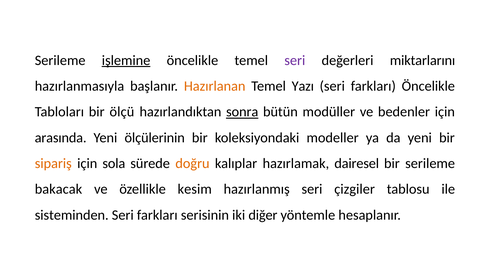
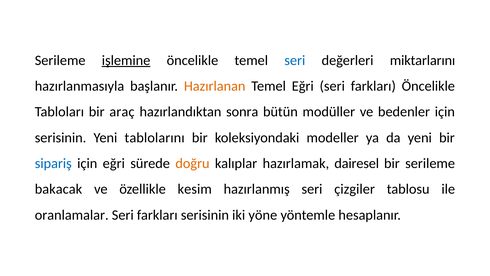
seri colour: purple -> blue (295, 60)
Temel Yazı: Yazı -> Eğri (303, 86)
ölçü: ölçü -> araç (122, 112)
sonra underline: present -> none (242, 112)
arasında: arasında -> serisinin (61, 138)
ölçülerinin: ölçülerinin -> tablolarını (155, 138)
sipariş colour: orange -> blue (53, 163)
için sola: sola -> eğri (114, 163)
sisteminden: sisteminden -> oranlamalar (72, 215)
diğer: diğer -> yöne (263, 215)
